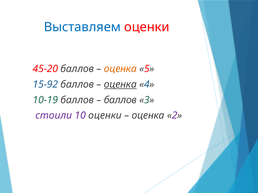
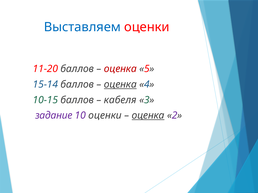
45-20: 45-20 -> 11-20 (45, 69)
оценка colour: orange -> red (120, 69)
15-92: 15-92 -> 15-14 (45, 85)
10-19: 10-19 -> 10-15 (45, 100)
баллов: баллов -> кабеля (120, 100)
стоили: стоили -> задание (54, 116)
оценка underline: none -> present (148, 116)
